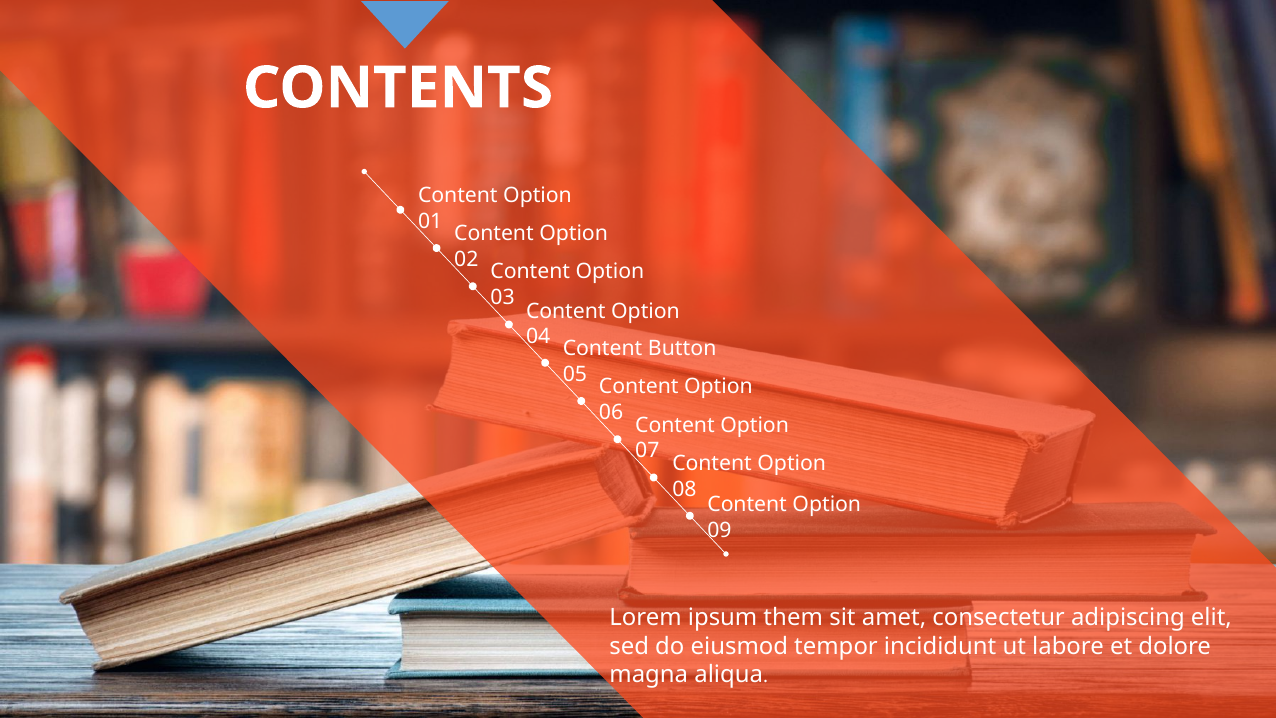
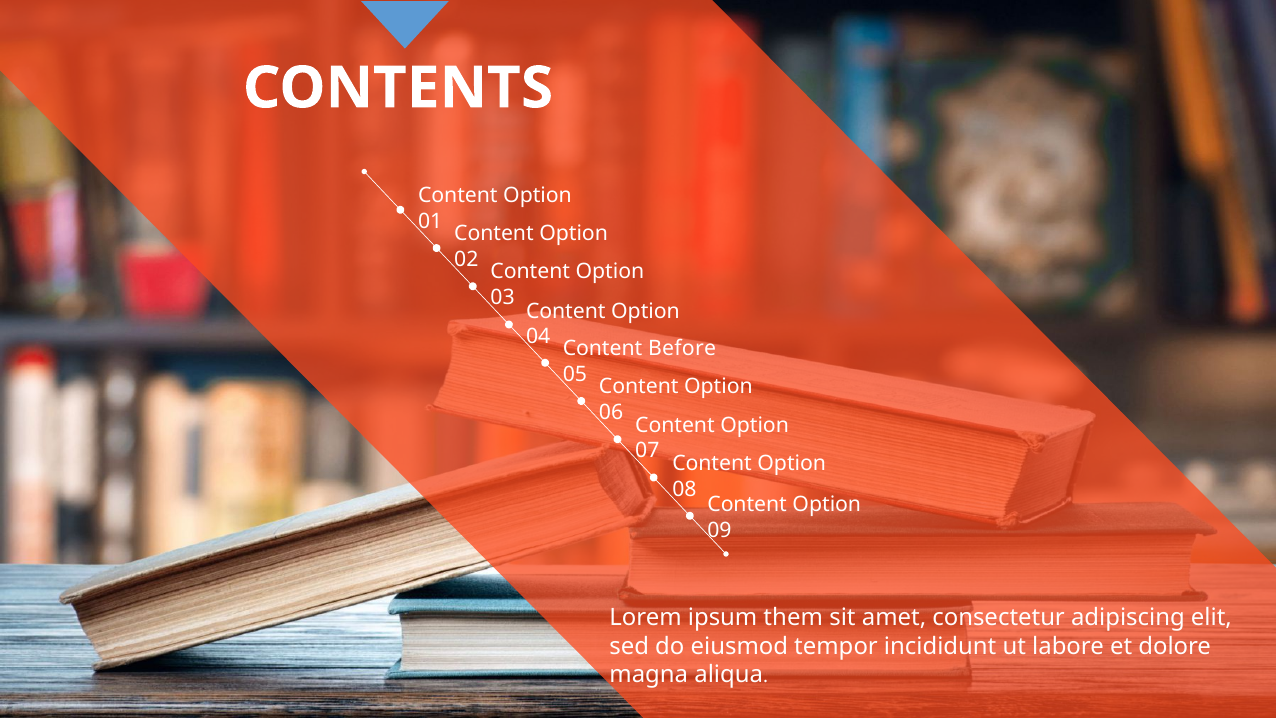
Button: Button -> Before (682, 349)
